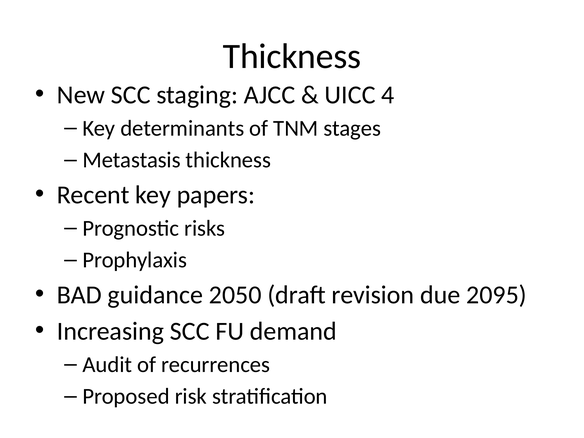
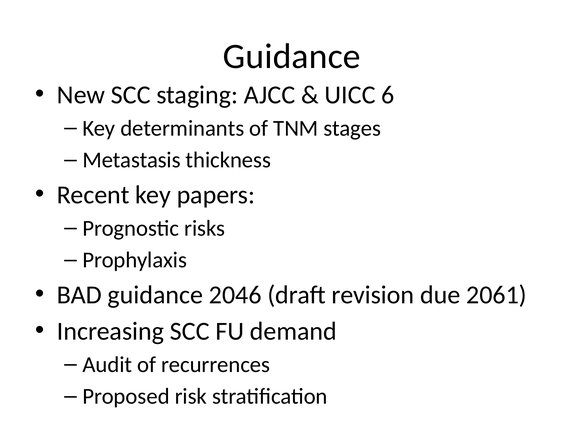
Thickness: Thickness -> Guidance (292, 57)
4: 4 -> 6 (388, 95)
2050: 2050 -> 2046 (235, 295)
2095: 2095 -> 2061 (496, 295)
